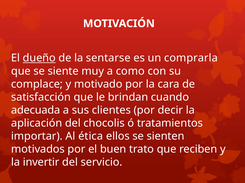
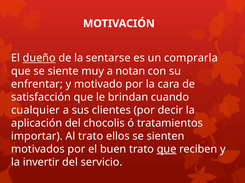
como: como -> notan (130, 71)
complace: complace -> enfrentar (37, 84)
adecuada: adecuada -> cualquier (36, 111)
Al ética: ética -> trato (91, 137)
que underline: none -> present (167, 150)
